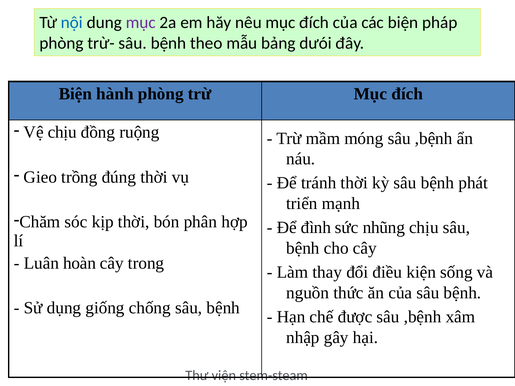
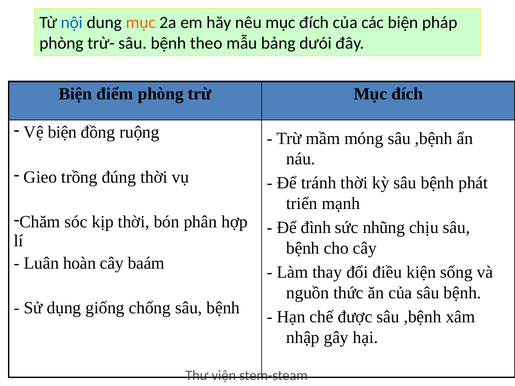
mục colour: purple -> orange (141, 23)
hành: hành -> điểm (115, 94)
Vệ chịu: chịu -> biện (62, 132)
trong: trong -> baám (146, 263)
